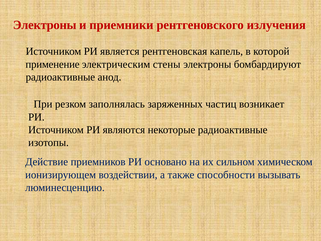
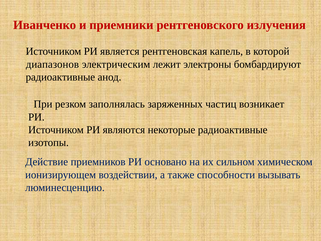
Электроны: Электроны -> Иванченко (45, 25)
применение: применение -> диапазонов (52, 64)
стены: стены -> лежит (167, 64)
